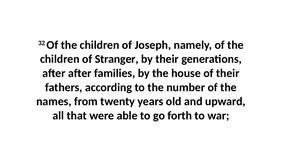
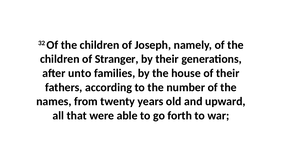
after after: after -> unto (80, 73)
